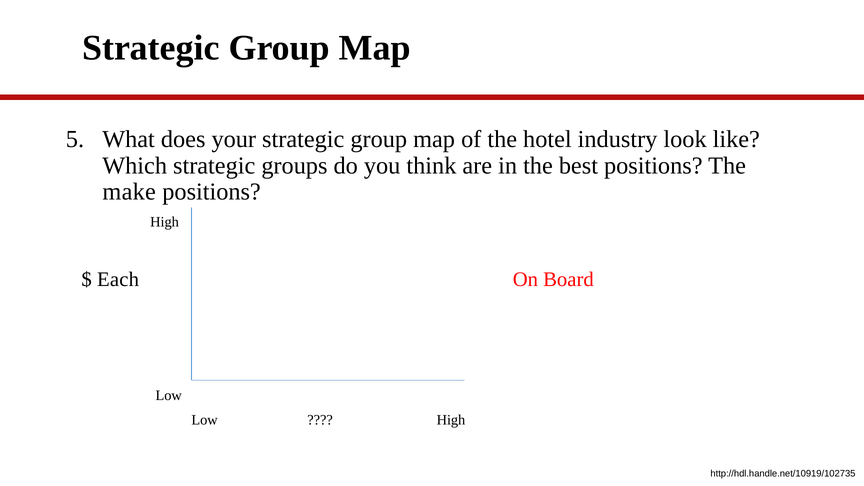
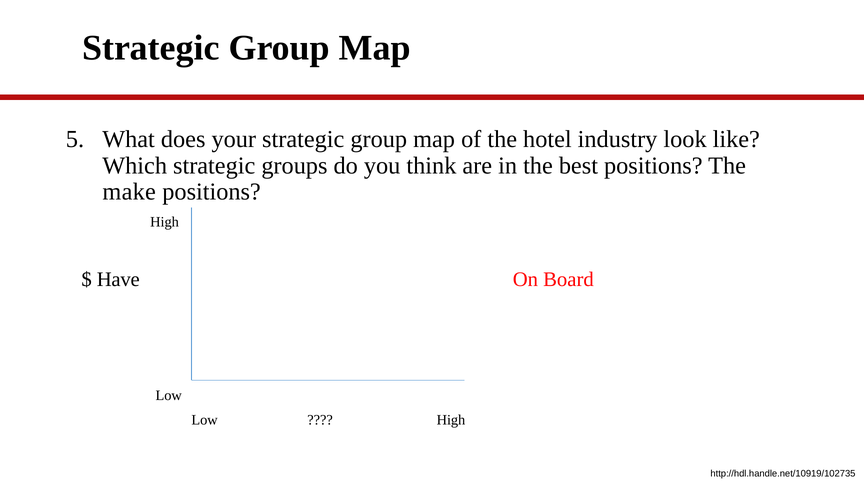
Each: Each -> Have (118, 279)
